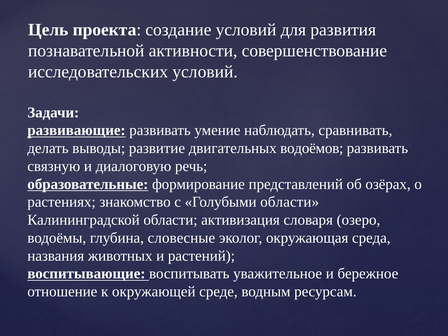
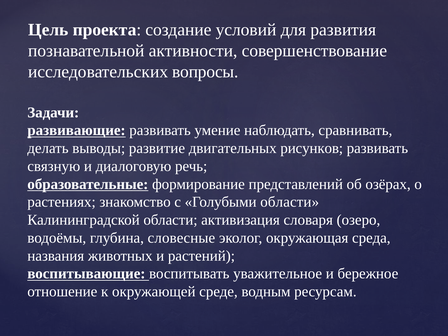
исследовательских условий: условий -> вопросы (205, 72)
водоёмов: водоёмов -> рисунков (312, 148)
